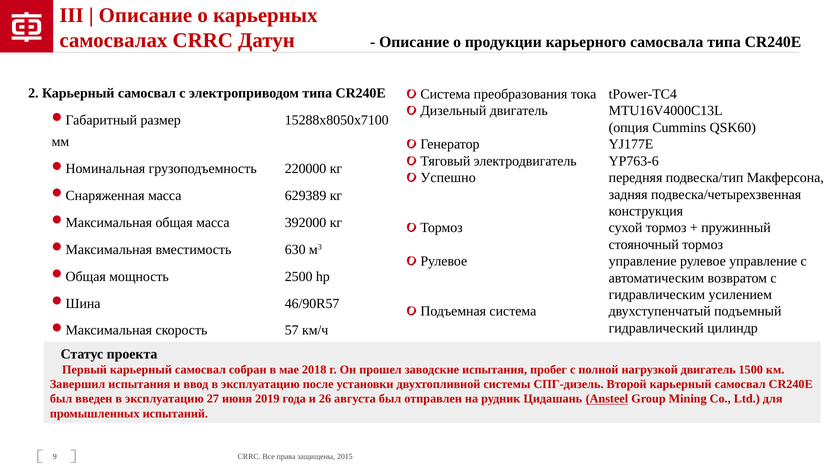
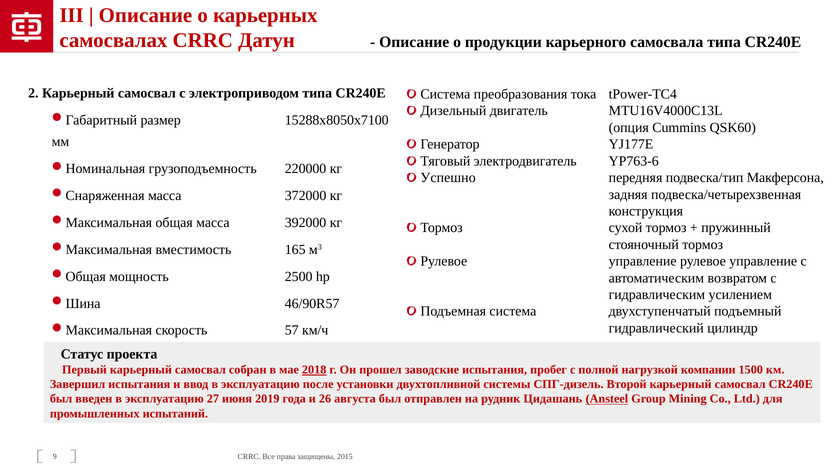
629389: 629389 -> 372000 (306, 196)
630: 630 -> 165 (295, 249)
2018 underline: none -> present (314, 369)
нагрузкой двигатель: двигатель -> компании (708, 369)
